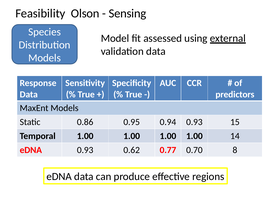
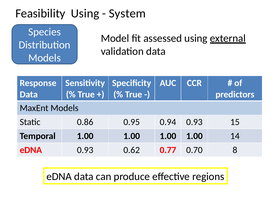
Feasibility Olson: Olson -> Using (85, 13)
Sensing: Sensing -> System (127, 13)
